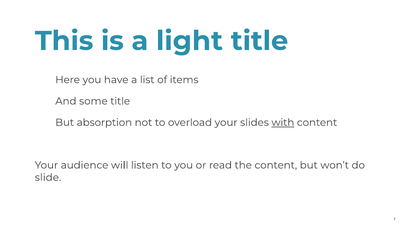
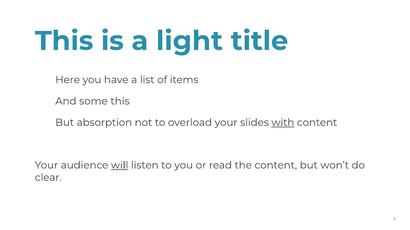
some title: title -> this (120, 101)
will underline: none -> present (120, 166)
slide: slide -> clear (48, 178)
